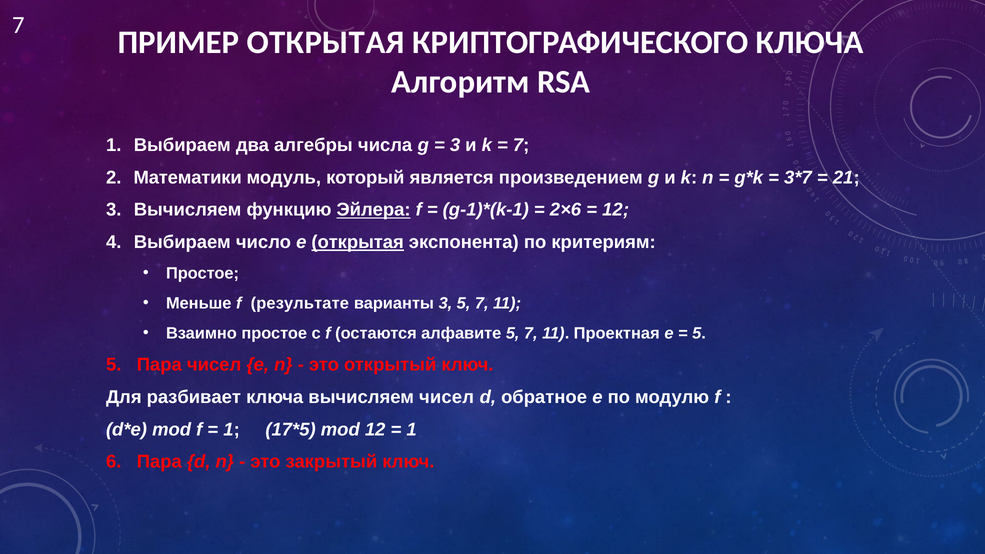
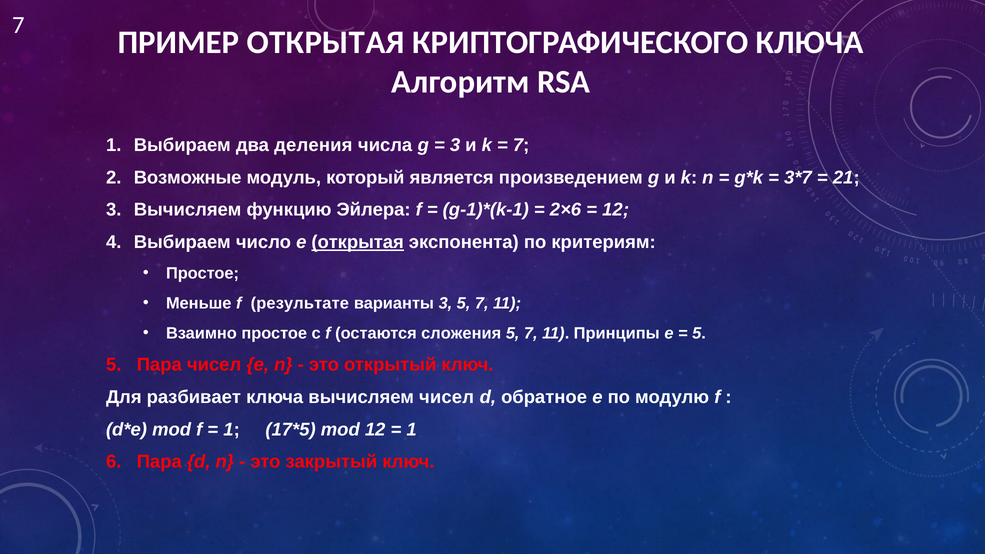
алгебры: алгебры -> деления (313, 145)
Математики: Математики -> Возможные (188, 177)
Эйлера underline: present -> none (374, 210)
алфавите: алфавите -> сложения (461, 333)
Проектная: Проектная -> Принципы (617, 333)
